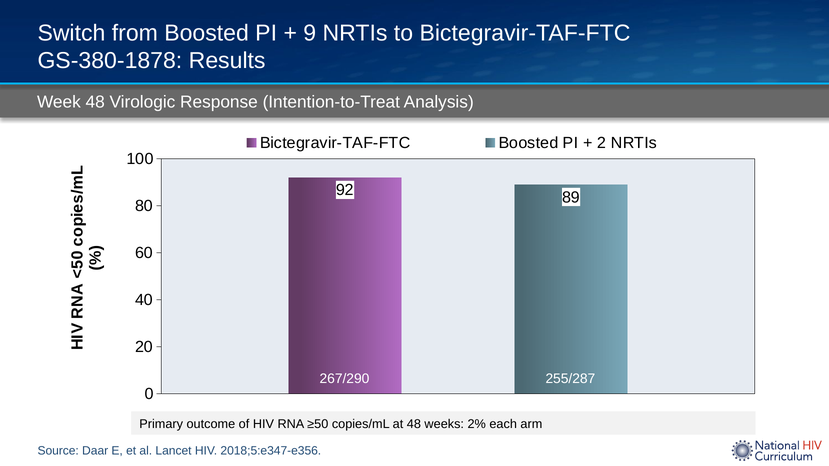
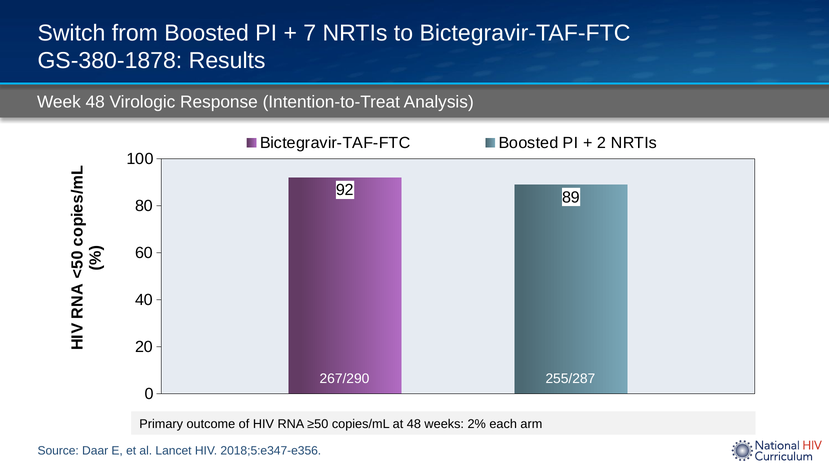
9: 9 -> 7 (310, 33)
